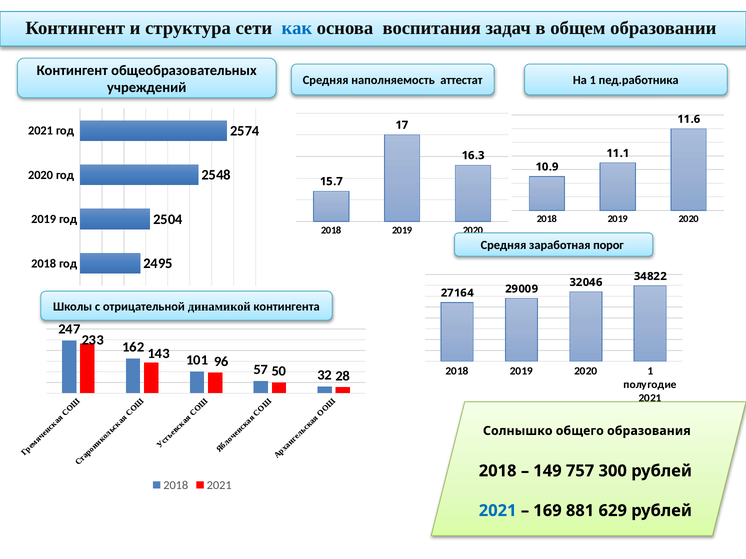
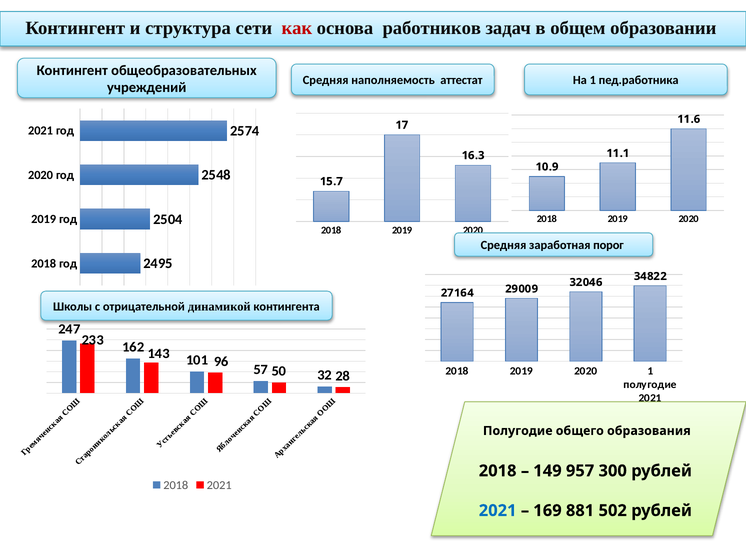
как colour: blue -> red (297, 28)
воспитания: воспитания -> работников (432, 28)
Солнышко: Солнышко -> Полугодие (518, 431)
757: 757 -> 957 (580, 471)
629: 629 -> 502 (613, 511)
